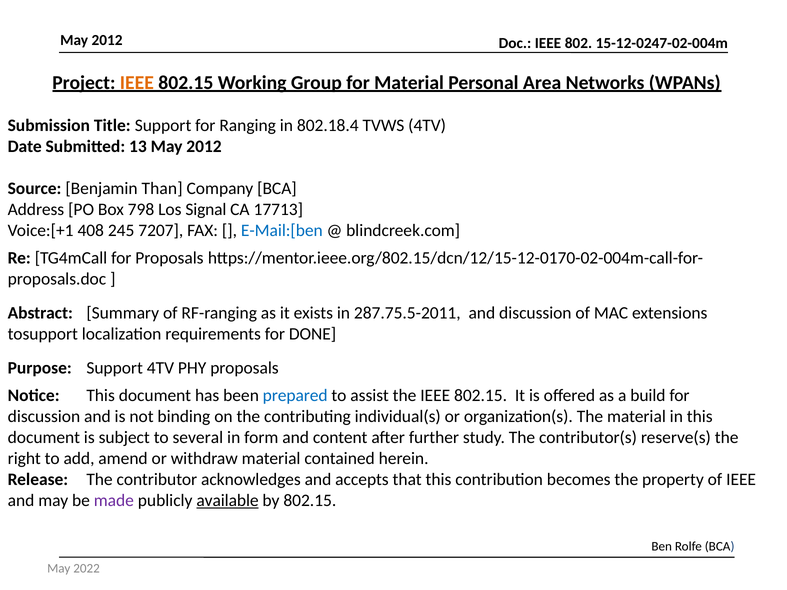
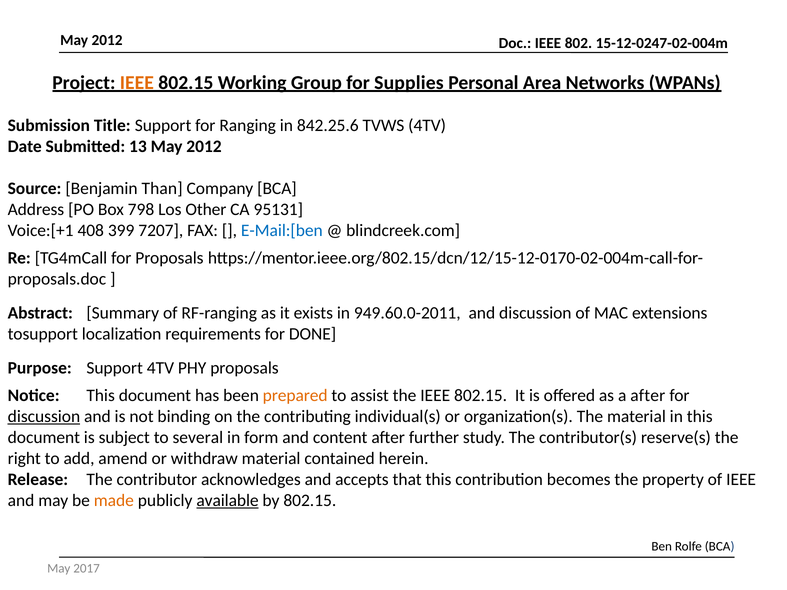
for Material: Material -> Supplies (409, 83)
802.18.4: 802.18.4 -> 842.25.6 (328, 126)
Signal: Signal -> Other (206, 210)
17713: 17713 -> 95131 (278, 210)
245: 245 -> 399 (121, 231)
287.75.5-2011: 287.75.5-2011 -> 949.60.0-2011 (407, 313)
prepared colour: blue -> orange (295, 396)
a build: build -> after (648, 396)
discussion underline: none -> present (44, 417)
made colour: purple -> orange (114, 501)
2022: 2022 -> 2017 (87, 569)
